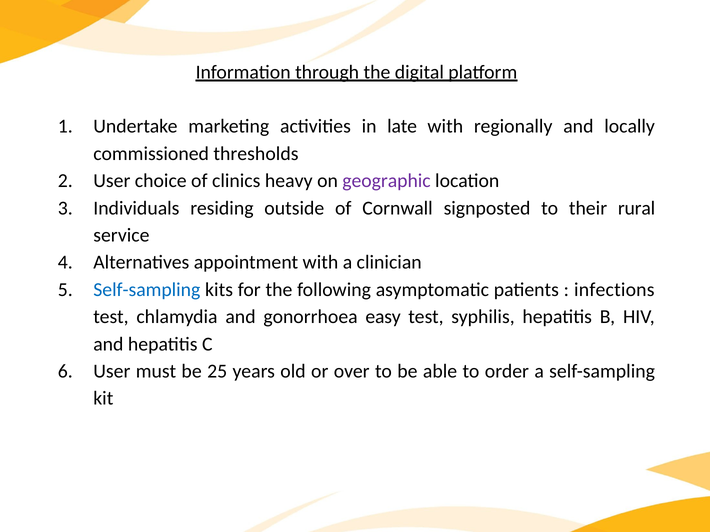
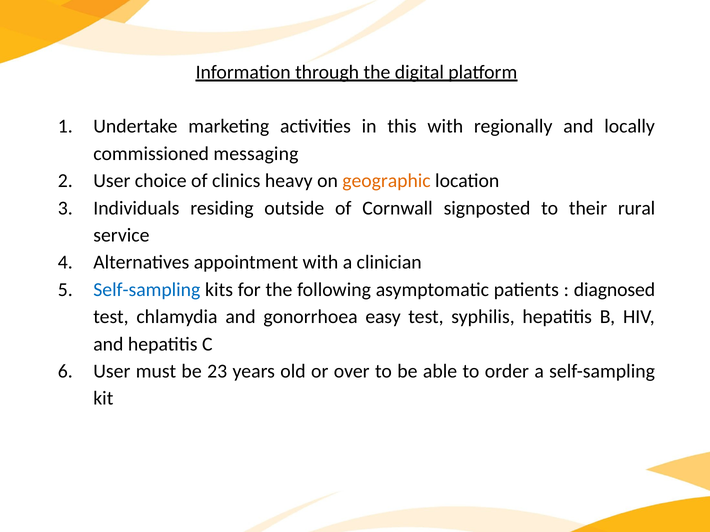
late: late -> this (402, 127)
thresholds: thresholds -> messaging (256, 154)
geographic colour: purple -> orange (387, 181)
infections: infections -> diagnosed (614, 290)
25: 25 -> 23 (217, 372)
